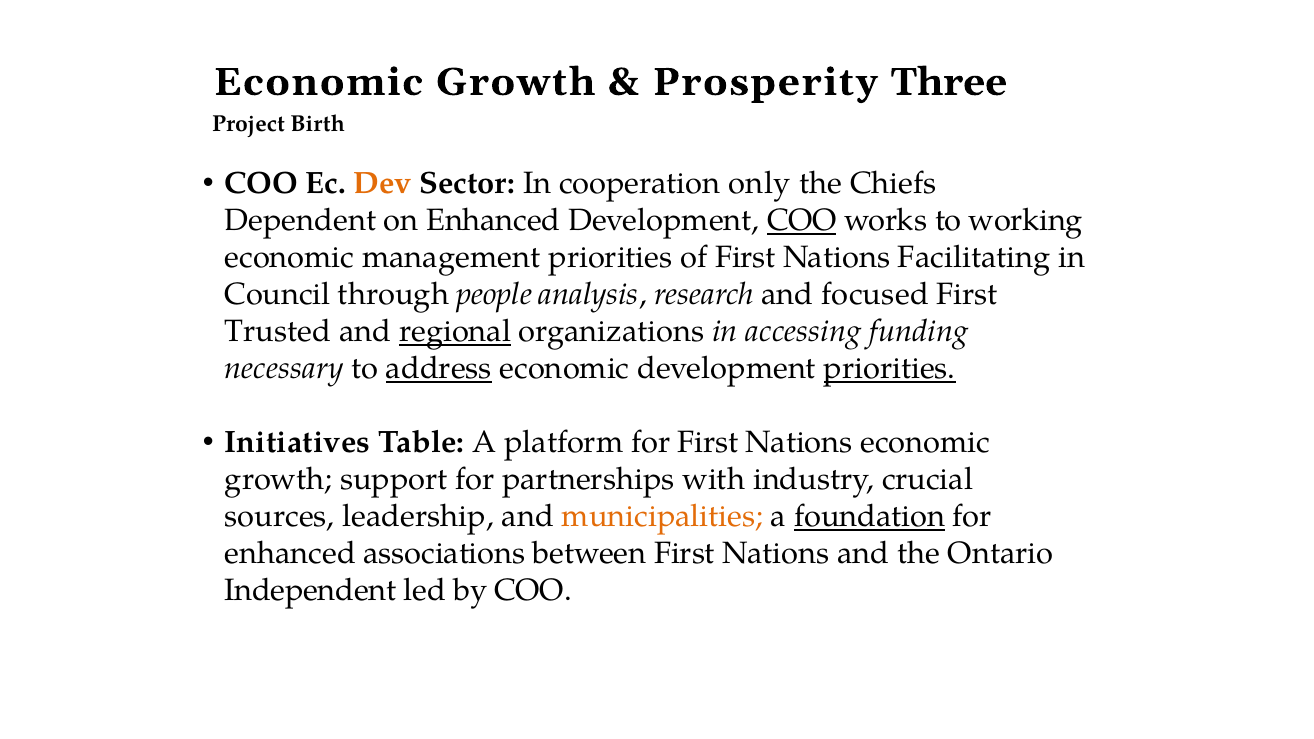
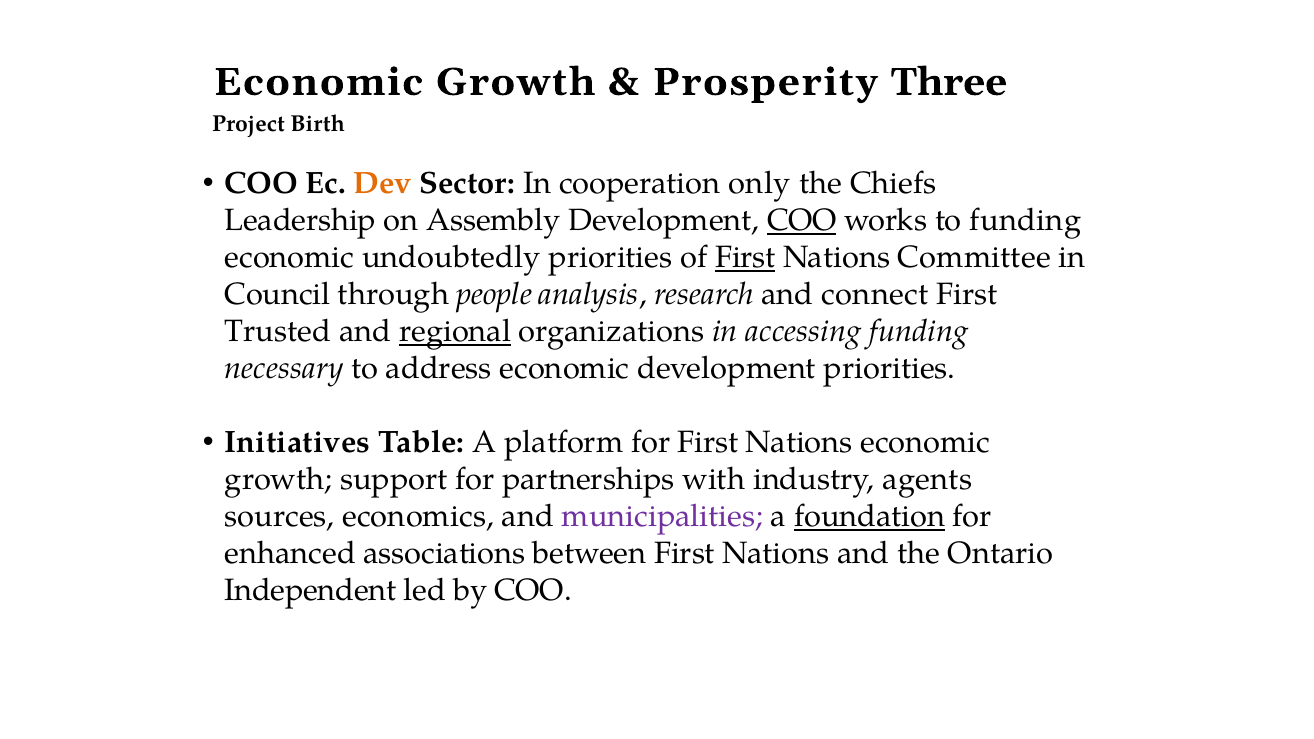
Dependent: Dependent -> Leadership (301, 221)
on Enhanced: Enhanced -> Assembly (494, 221)
to working: working -> funding (1026, 221)
management: management -> undoubtedly (451, 258)
First underline: none -> present (745, 258)
Facilitating: Facilitating -> Committee (974, 258)
focused: focused -> connect (875, 295)
address underline: present -> none (439, 369)
priorities underline: present -> none (890, 369)
crucial: crucial -> agents (927, 480)
leadership: leadership -> economics (418, 517)
municipalities colour: orange -> purple (663, 517)
